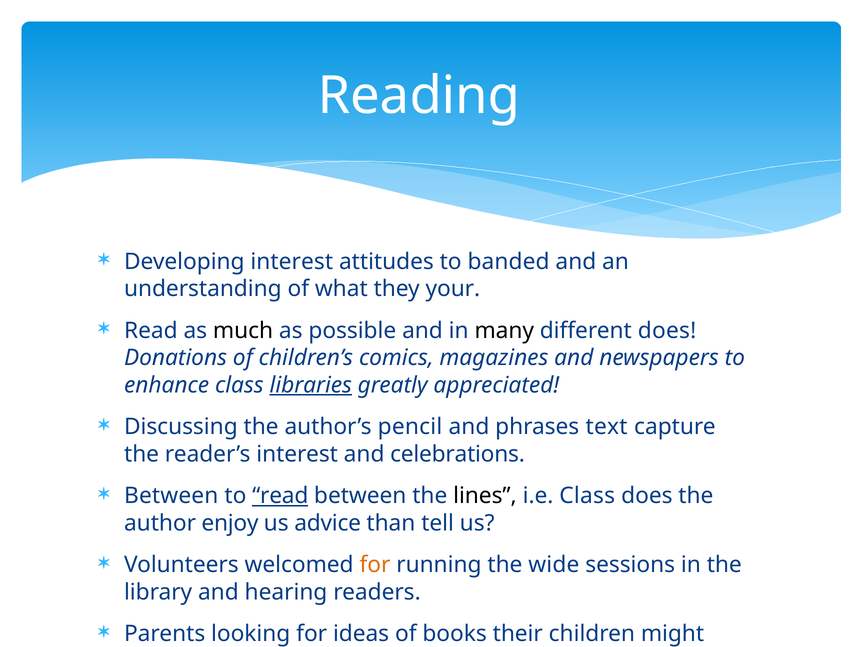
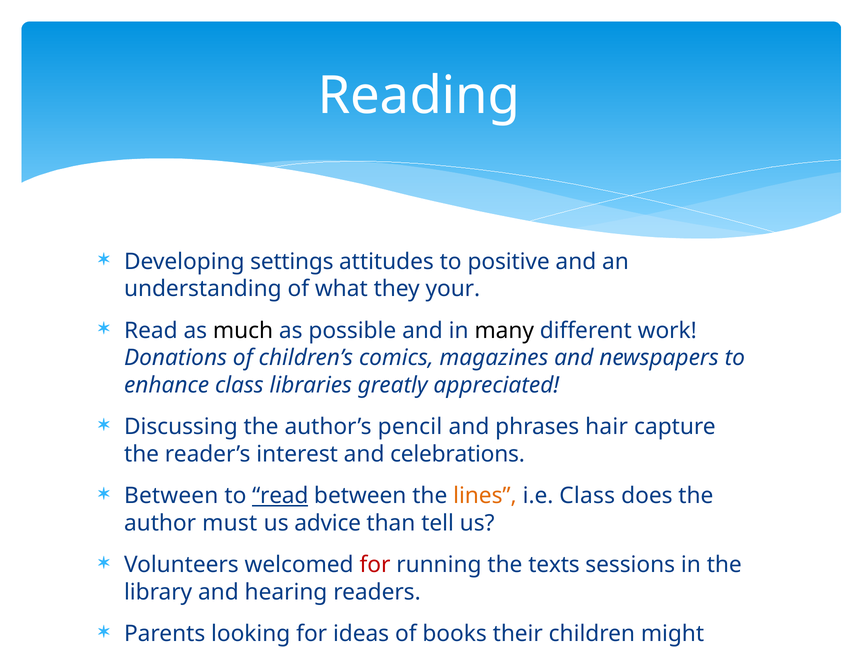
Developing interest: interest -> settings (292, 261)
banded: banded -> positive (509, 261)
different does: does -> work (667, 330)
libraries underline: present -> none (311, 385)
text: text -> hair (607, 426)
lines colour: black -> orange (485, 495)
author enjoy: enjoy -> must (230, 523)
for colour: orange -> red (375, 564)
wide: wide -> texts (554, 564)
